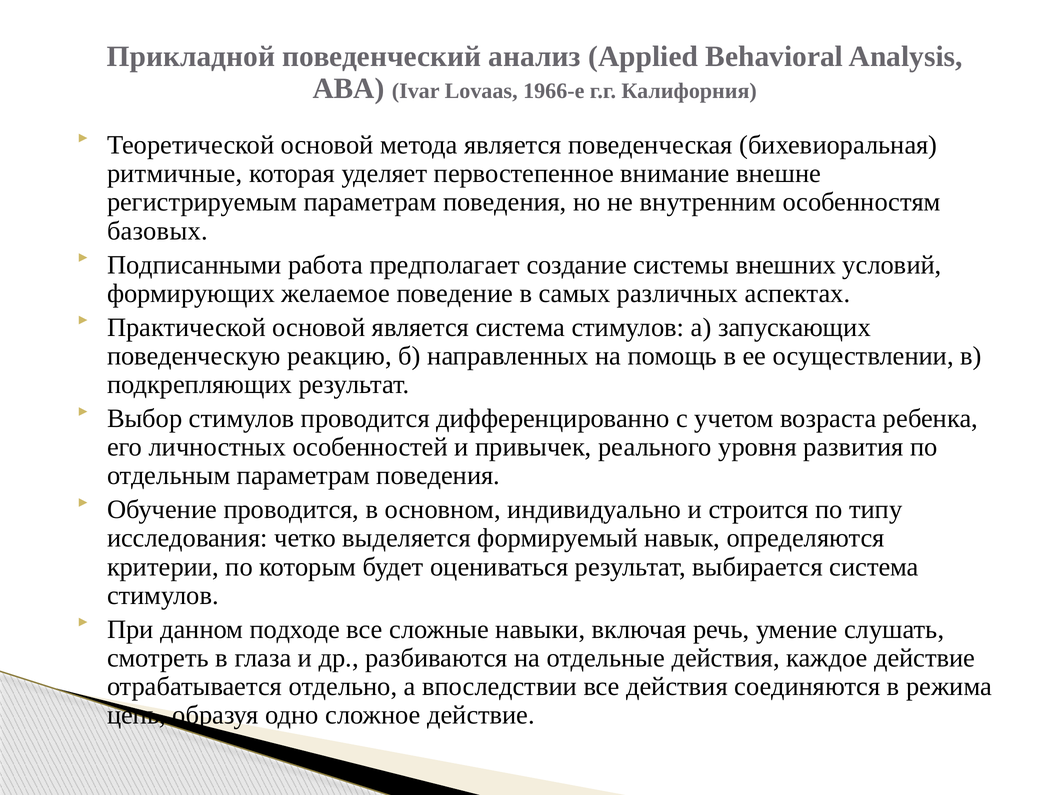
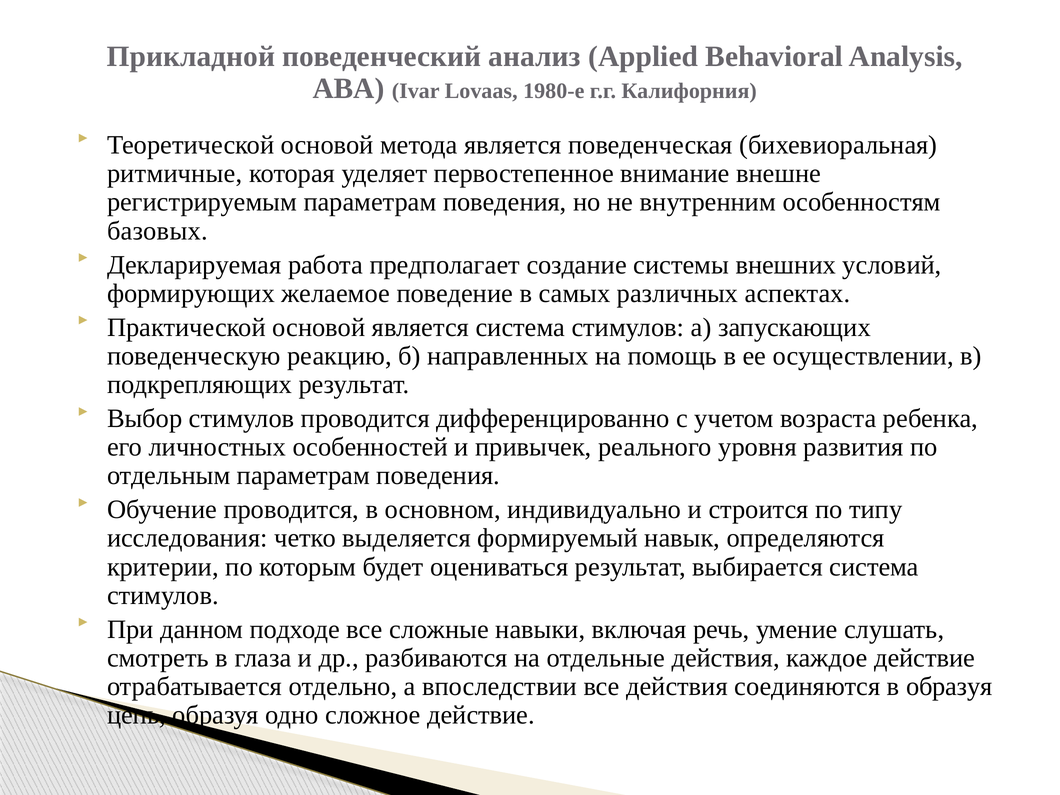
1966-е: 1966-е -> 1980-е (554, 91)
Подписанными: Подписанными -> Декларируемая (194, 265)
в режима: режима -> образуя (949, 687)
